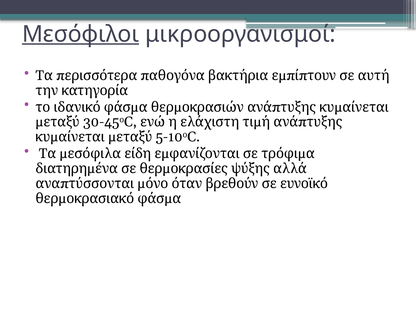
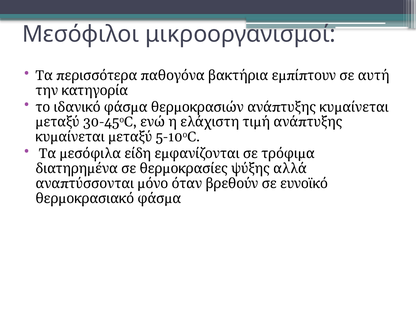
Μεσόφιλοι underline: present -> none (81, 34)
